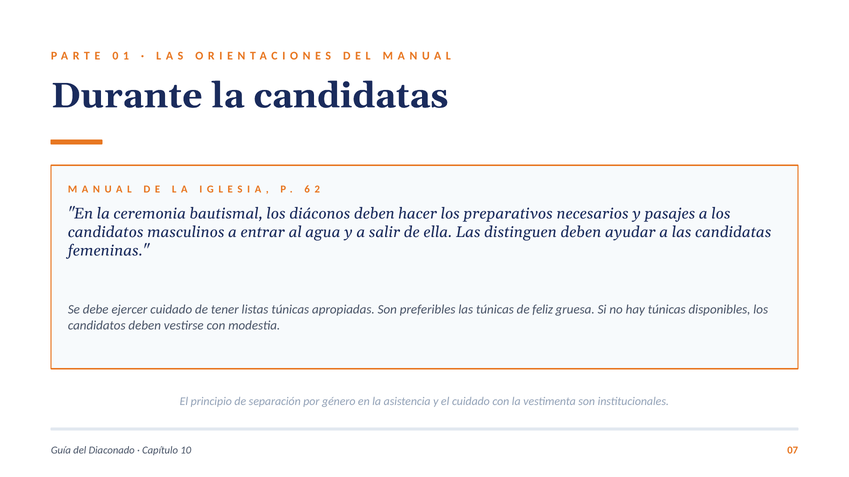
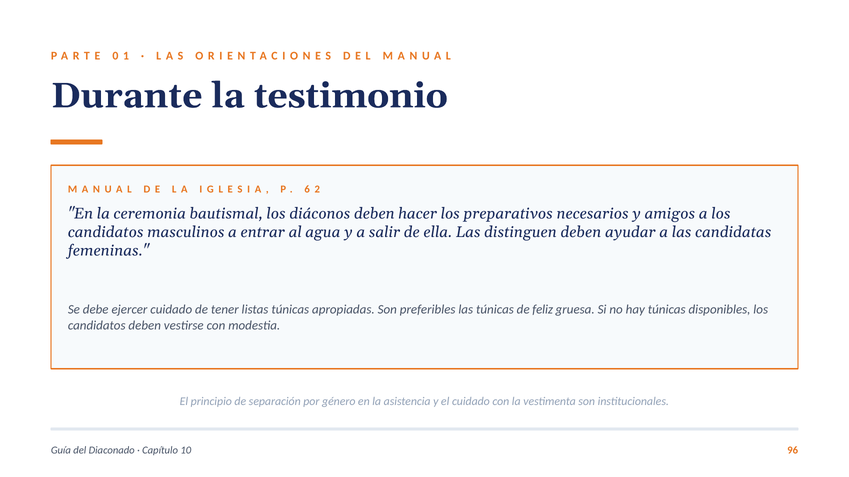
la candidatas: candidatas -> testimonio (351, 96)
pasajes: pasajes -> amigos (670, 214)
07: 07 -> 96 (793, 451)
